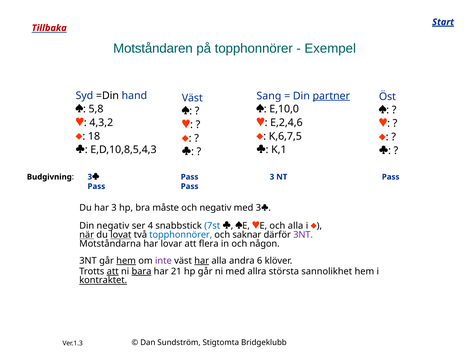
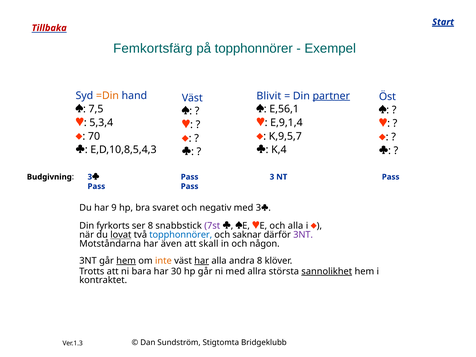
Motståndaren: Motståndaren -> Femkortsfärg (153, 48)
=Din colour: black -> orange (107, 96)
Sang: Sang -> Blivit (269, 96)
5,8: 5,8 -> 7,5 (96, 109)
E,10,0: E,10,0 -> E,56,1 (284, 109)
4,3,2: 4,3,2 -> 5,3,4 (101, 123)
E,2,4,6: E,2,4,6 -> E,9,1,4 (286, 123)
18: 18 -> 70 (94, 136)
K,6,7,5: K,6,7,5 -> K,9,5,7 (285, 136)
K,1: K,1 -> K,4 (279, 150)
har 3: 3 -> 9 (114, 208)
måste: måste -> svaret (166, 208)
Din negativ: negativ -> fyrkorts (113, 226)
ser 4: 4 -> 8 (150, 226)
7st colour: blue -> purple (212, 226)
när underline: present -> none (87, 235)
lovar: lovar -> även (171, 244)
flera: flera -> skall (209, 244)
inte colour: purple -> orange (163, 261)
andra 6: 6 -> 8 (260, 261)
att underline: present -> none (113, 271)
bara underline: present -> none (141, 271)
21: 21 -> 30 (176, 271)
sannolikhet underline: none -> present (327, 271)
kontraktet underline: present -> none (103, 280)
